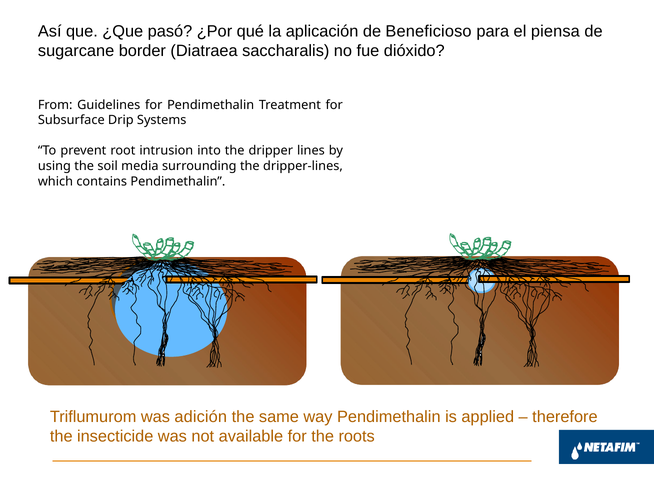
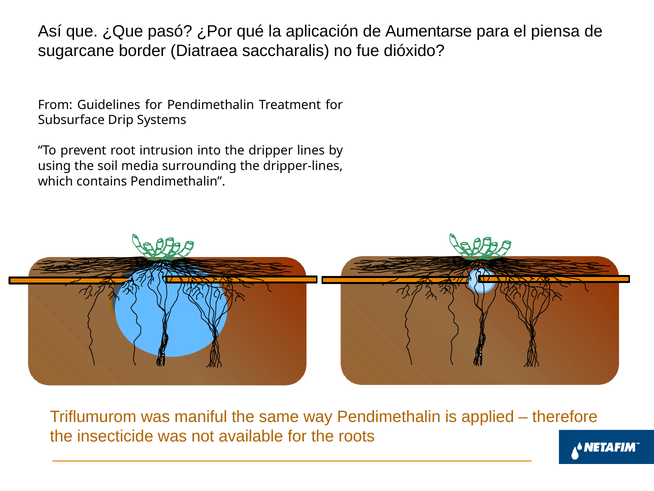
Beneficioso: Beneficioso -> Aumentarse (429, 31)
adición: adición -> maniful (201, 416)
